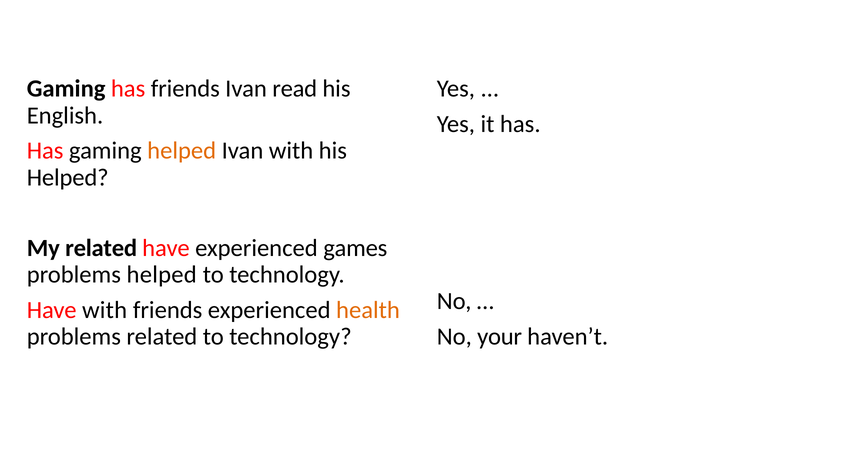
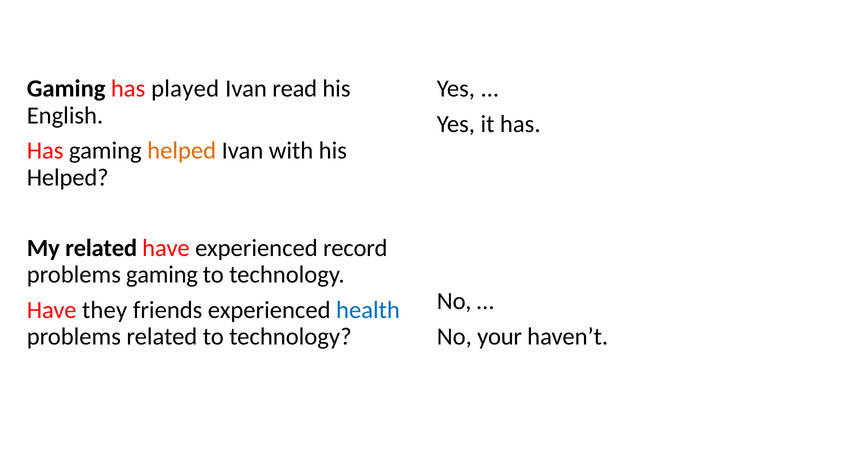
has friends: friends -> played (185, 89)
games: games -> record (355, 248)
problems helped: helped -> gaming (162, 275)
Have with: with -> they (105, 310)
health colour: orange -> blue (368, 310)
